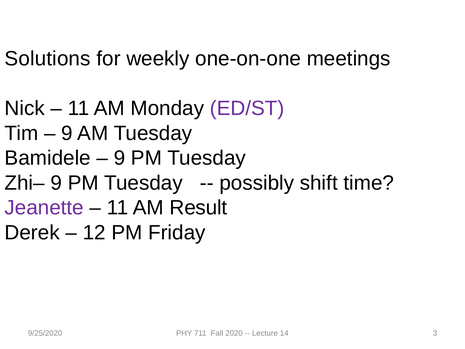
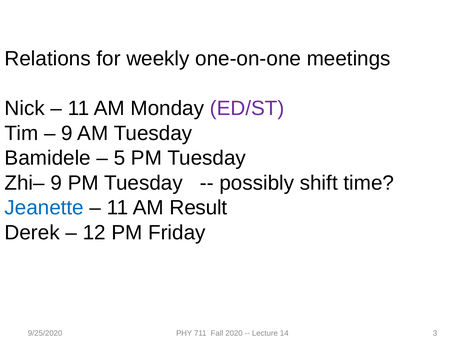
Solutions: Solutions -> Relations (48, 59)
9: 9 -> 5 (119, 158)
Jeanette colour: purple -> blue (44, 208)
